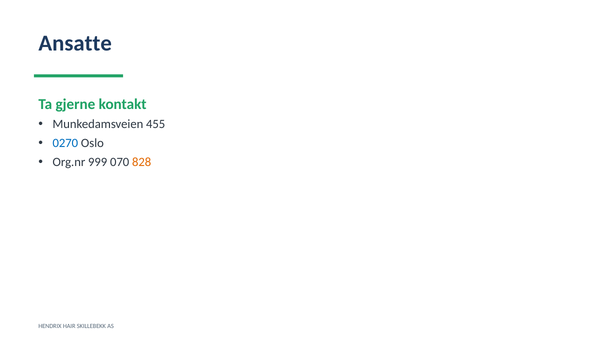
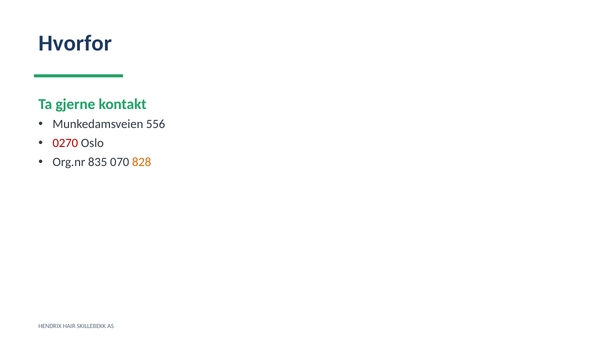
Ansatte: Ansatte -> Hvorfor (75, 43)
455: 455 -> 556 (156, 124)
0270 colour: blue -> red (65, 143)
999: 999 -> 835 (98, 162)
